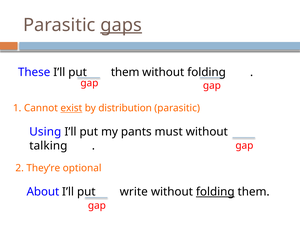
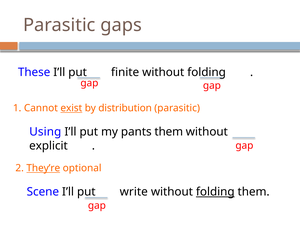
gaps underline: present -> none (121, 25)
them: them -> finite (125, 72)
pants must: must -> them (169, 132)
talking: talking -> explicit (48, 146)
They’re underline: none -> present (43, 168)
About: About -> Scene (43, 192)
